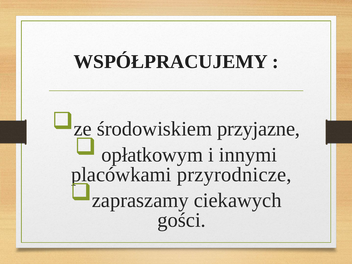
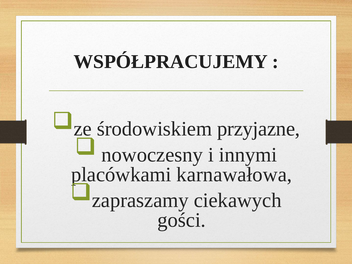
opłatkowym: opłatkowym -> nowoczesny (152, 155)
przyrodnicze: przyrodnicze -> karnawałowa (234, 174)
